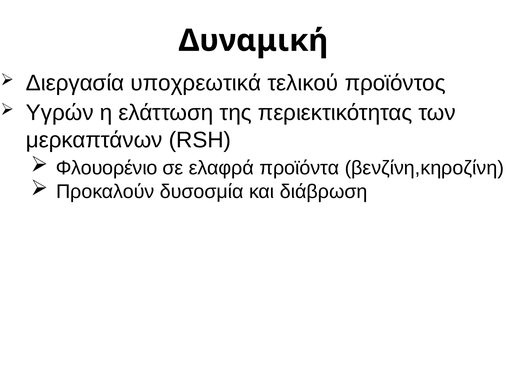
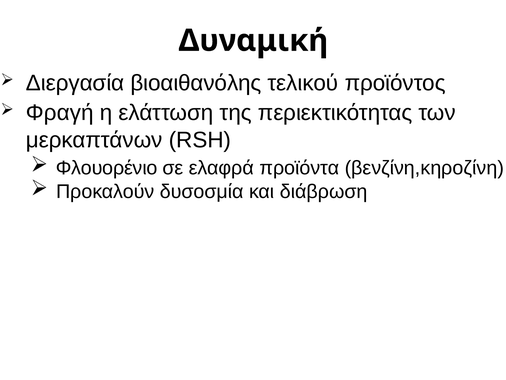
υποχρεωτικά: υποχρεωτικά -> βιοαιθανόλης (196, 83)
Υγρών: Υγρών -> Φραγή (60, 113)
